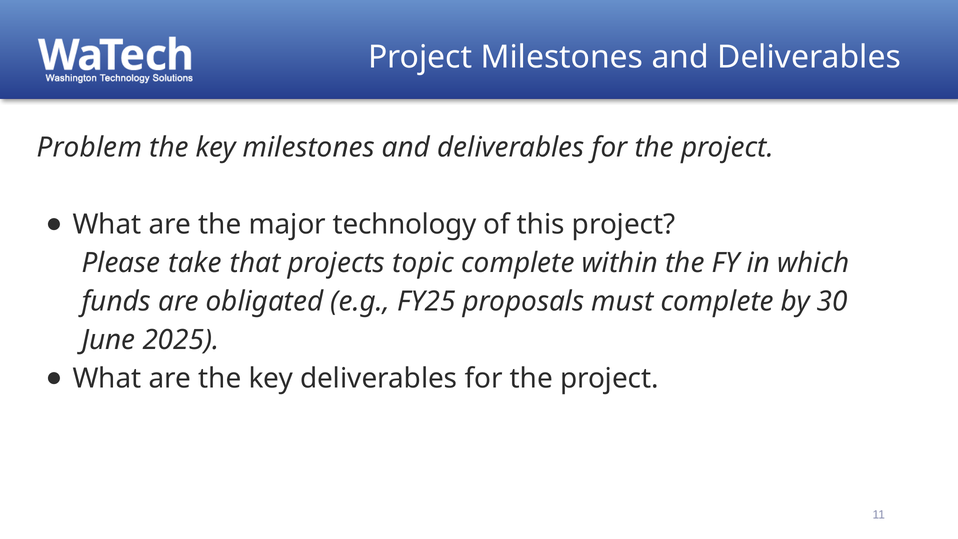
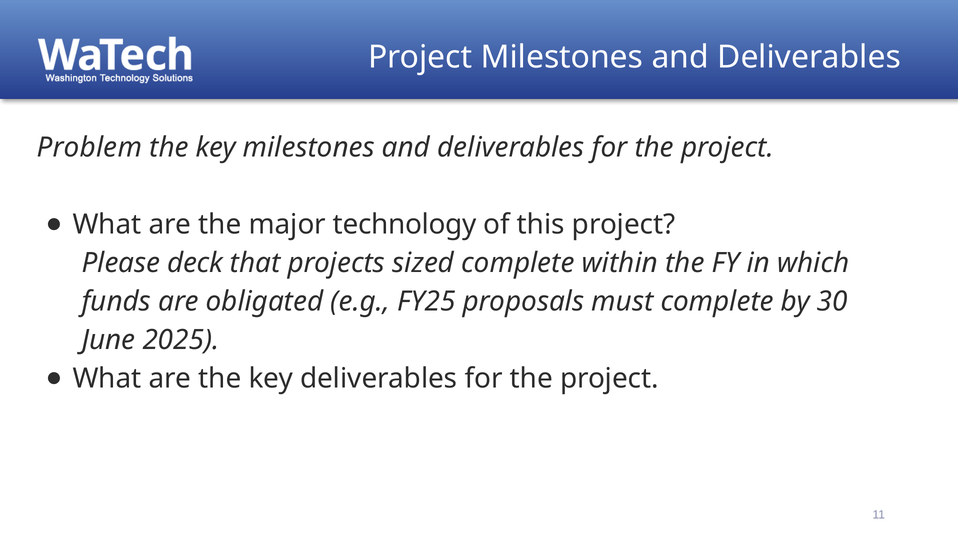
take: take -> deck (195, 263)
topic: topic -> sized (423, 263)
